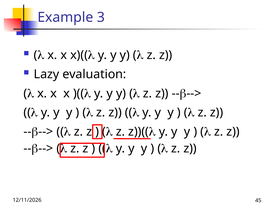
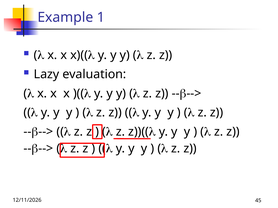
3: 3 -> 1 (101, 17)
